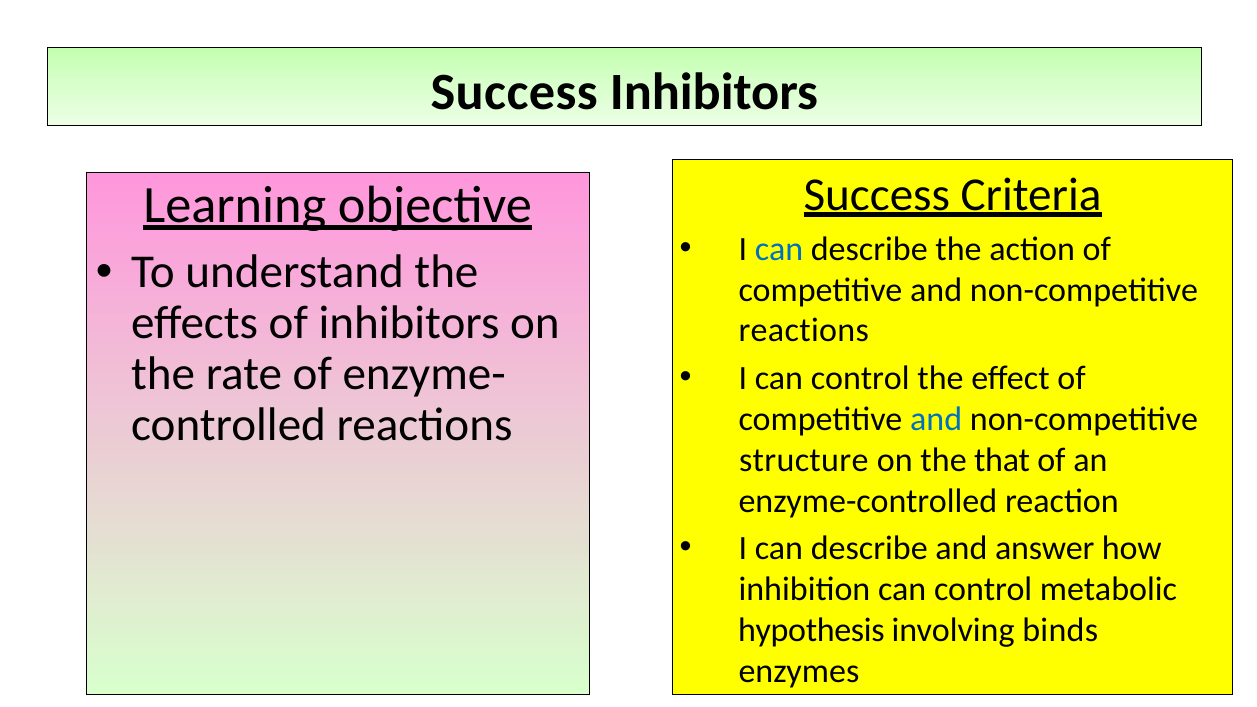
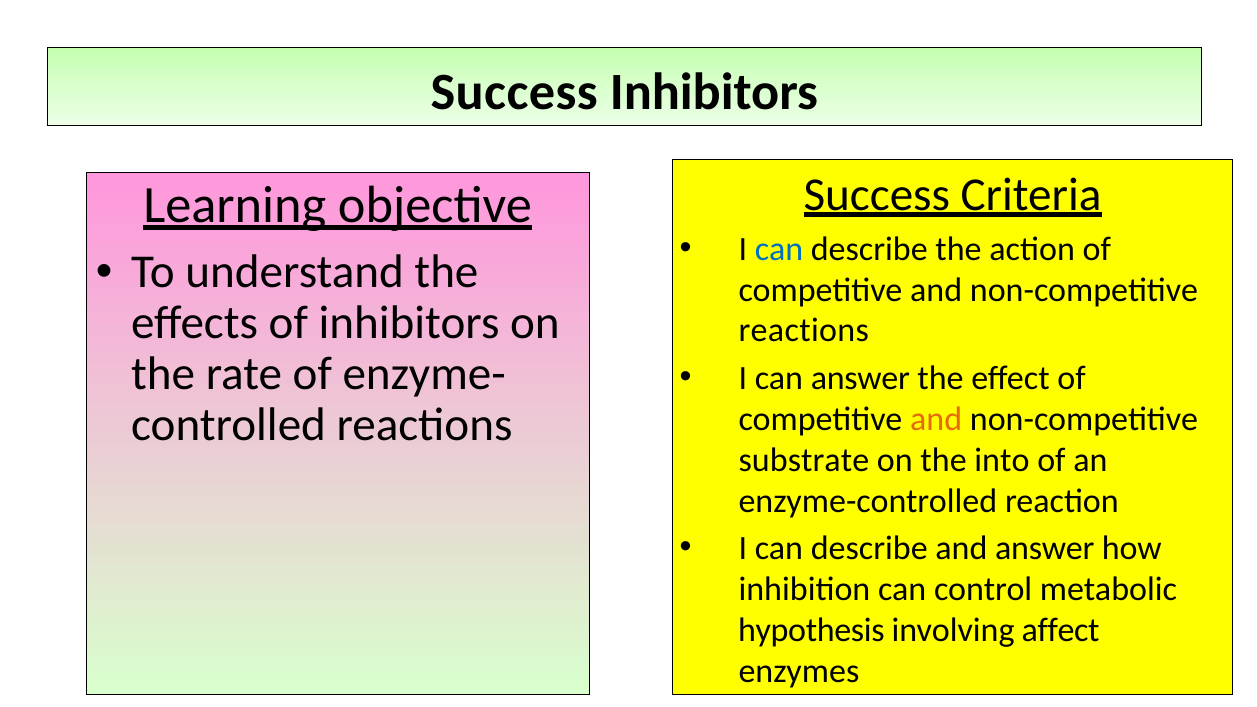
I can control: control -> answer (860, 378)
and colour: blue -> orange (936, 419)
structure: structure -> substrate (804, 460)
that: that -> into (1002, 460)
binds: binds -> affect (1061, 630)
